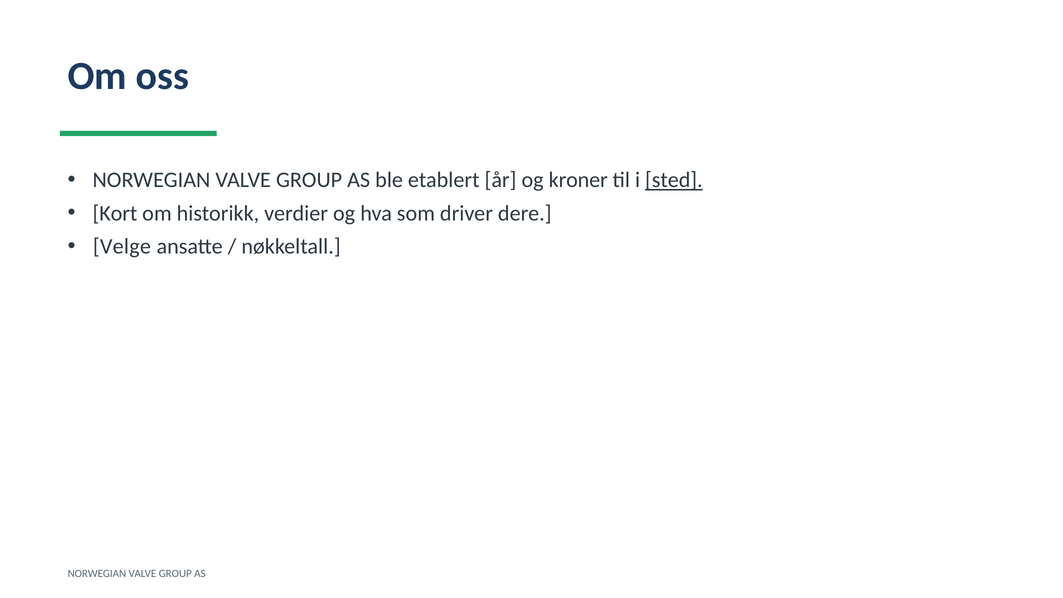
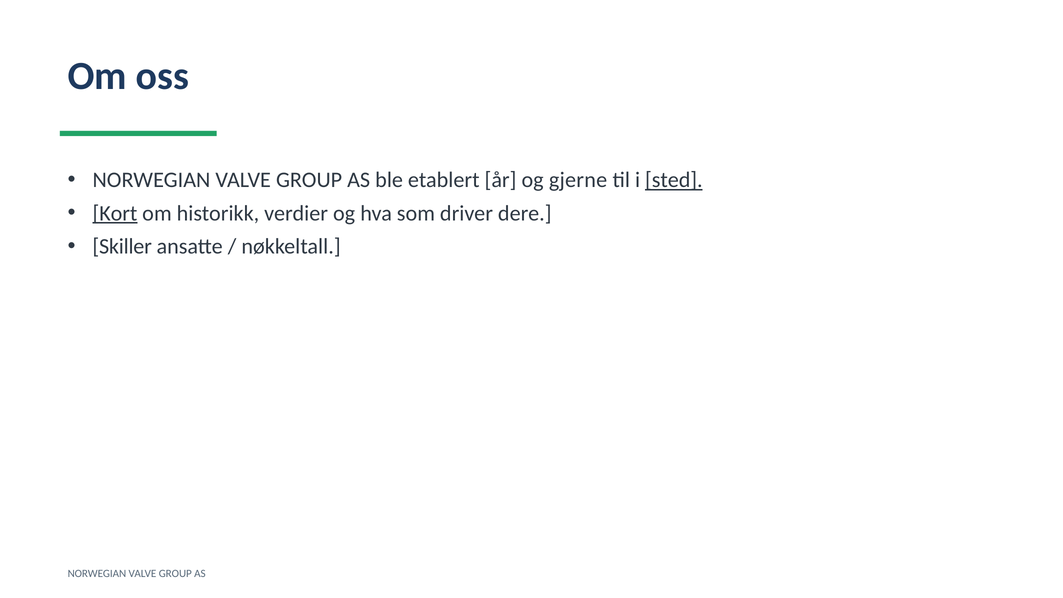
kroner: kroner -> gjerne (578, 180)
Kort underline: none -> present (115, 213)
Velge: Velge -> Skiller (122, 247)
